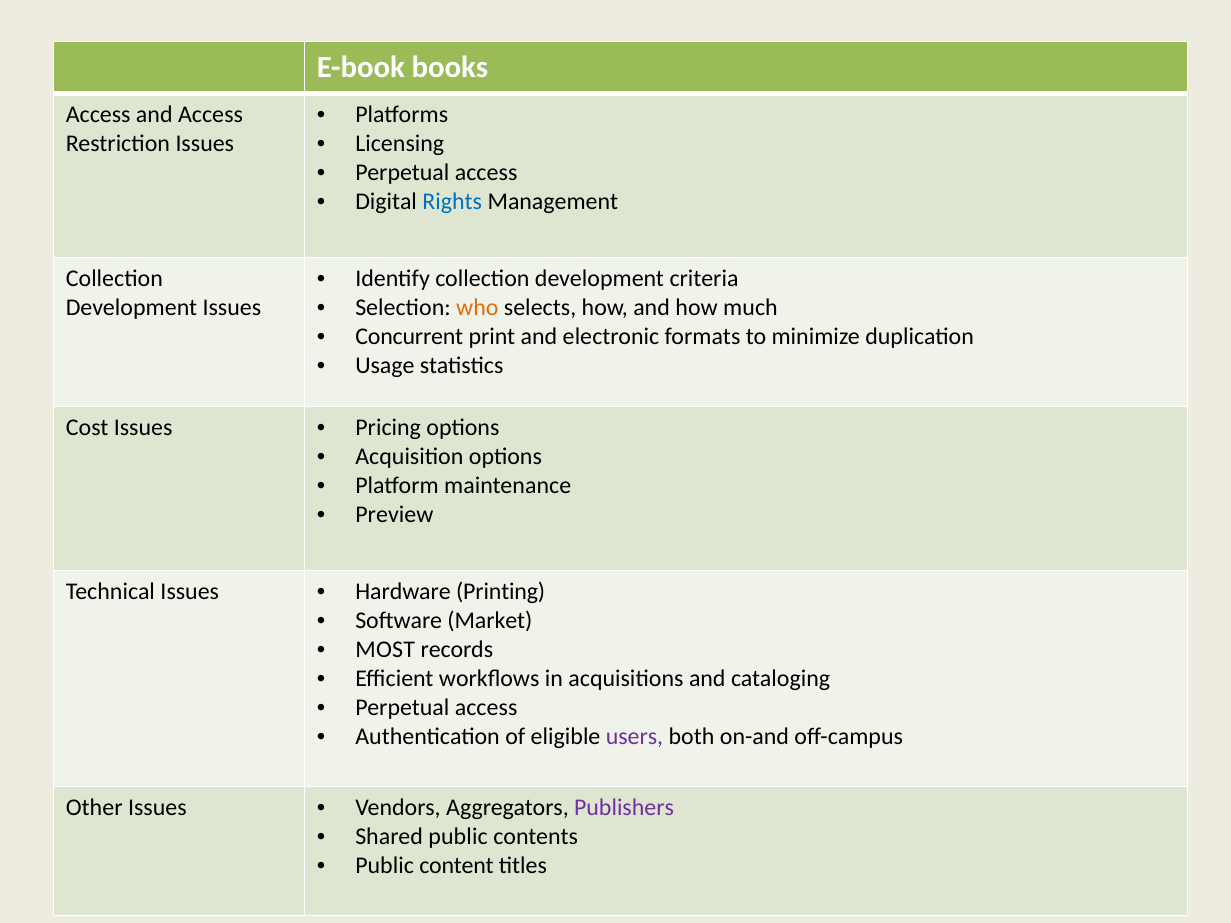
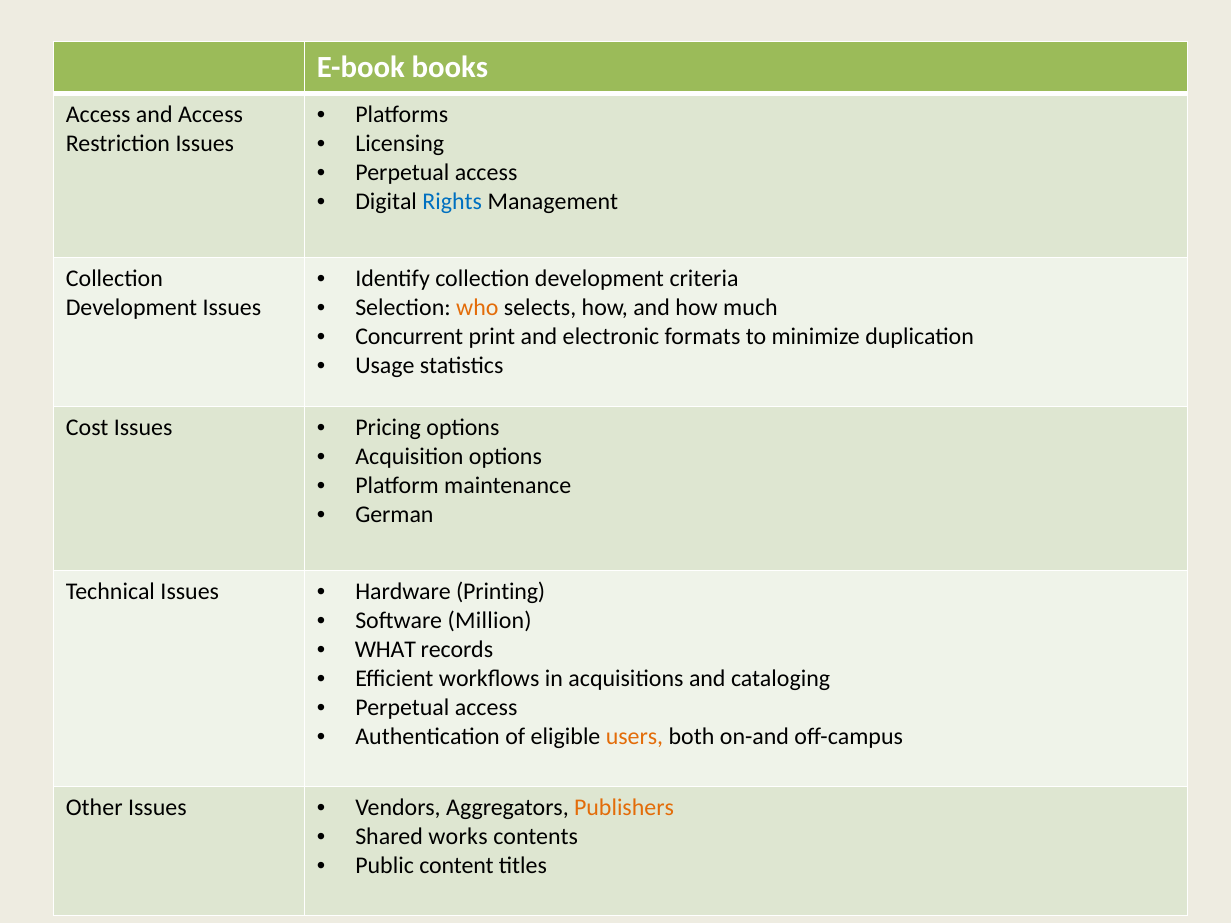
Preview: Preview -> German (394, 515)
Market: Market -> Million (490, 621)
MOST: MOST -> WHAT (385, 650)
users colour: purple -> orange (634, 737)
Publishers colour: purple -> orange (624, 808)
Shared public: public -> works (458, 837)
